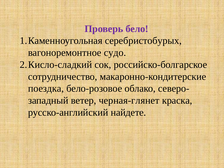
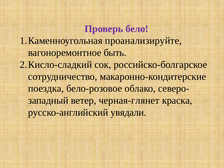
серебристобурых: серебристобурых -> проанализируйте (143, 41)
судо: судо -> быть (115, 53)
найдете: найдете -> увядали (128, 112)
